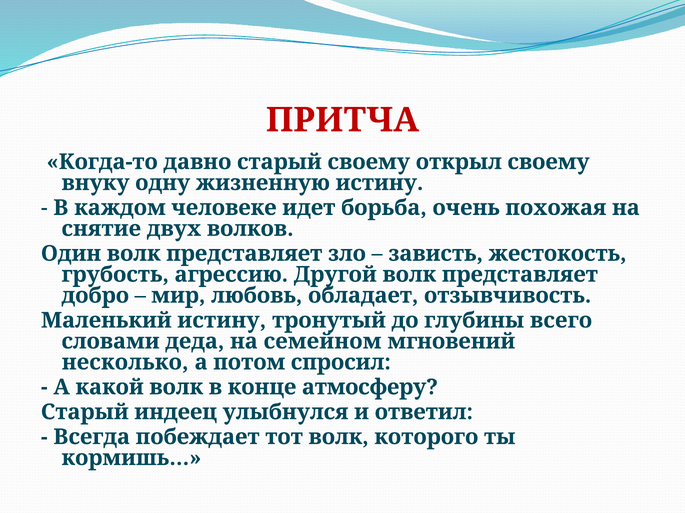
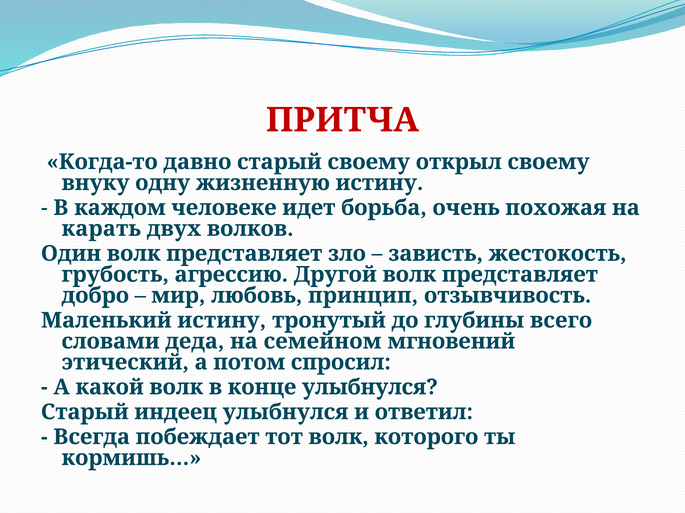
снятие: снятие -> карать (101, 229)
обладает: обладает -> принцип (363, 296)
несколько: несколько -> этический (125, 363)
конце атмосферу: атмосферу -> улыбнулся (370, 388)
